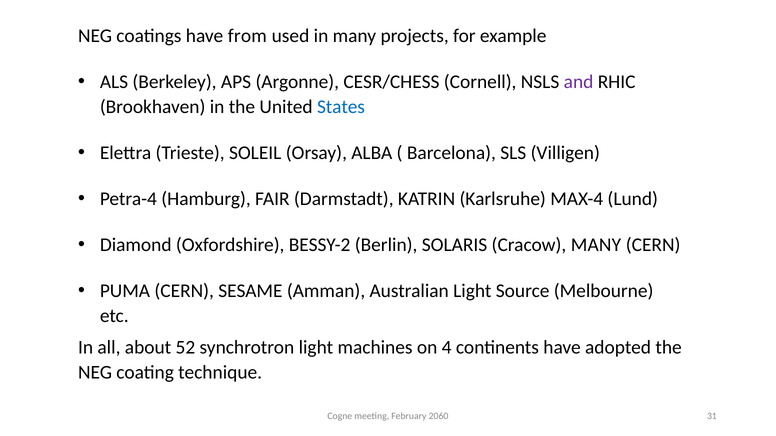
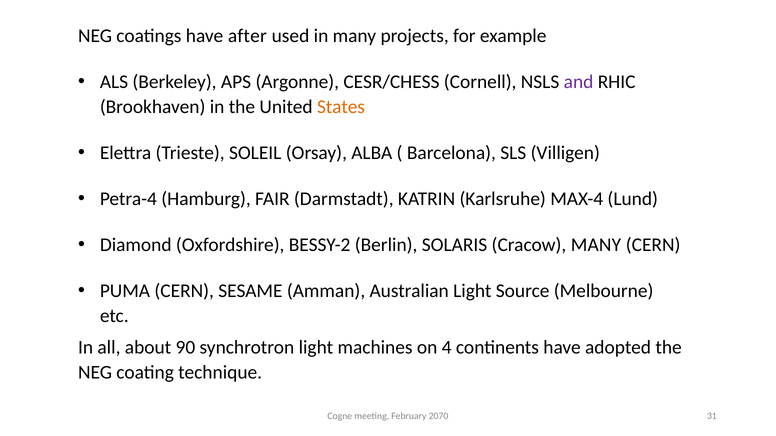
from: from -> after (247, 36)
States colour: blue -> orange (341, 107)
52: 52 -> 90 (185, 348)
2060: 2060 -> 2070 (439, 417)
